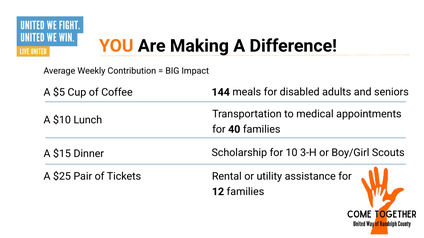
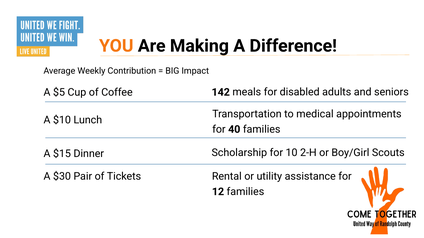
144: 144 -> 142 (221, 92)
3-H: 3-H -> 2-H (308, 153)
$25: $25 -> $30 (62, 177)
